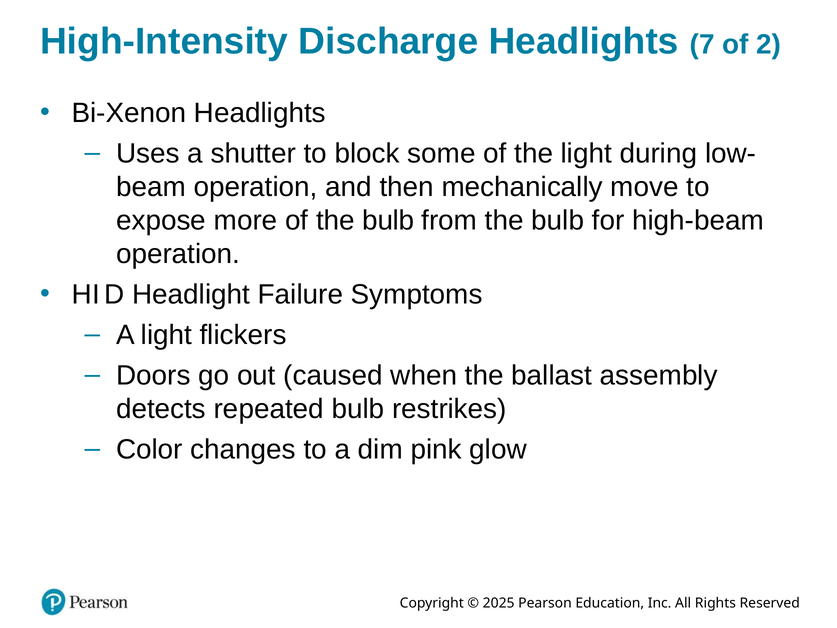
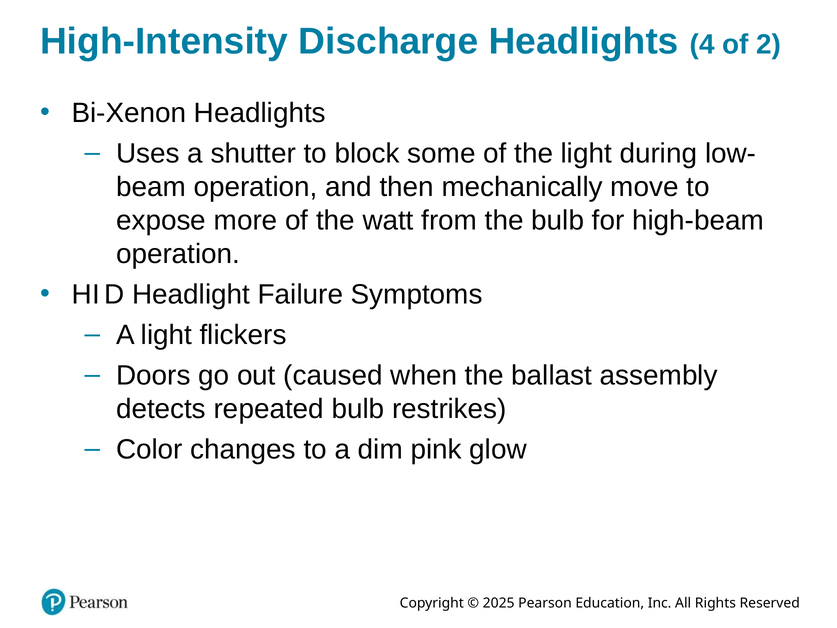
7: 7 -> 4 (702, 44)
of the bulb: bulb -> watt (388, 221)
